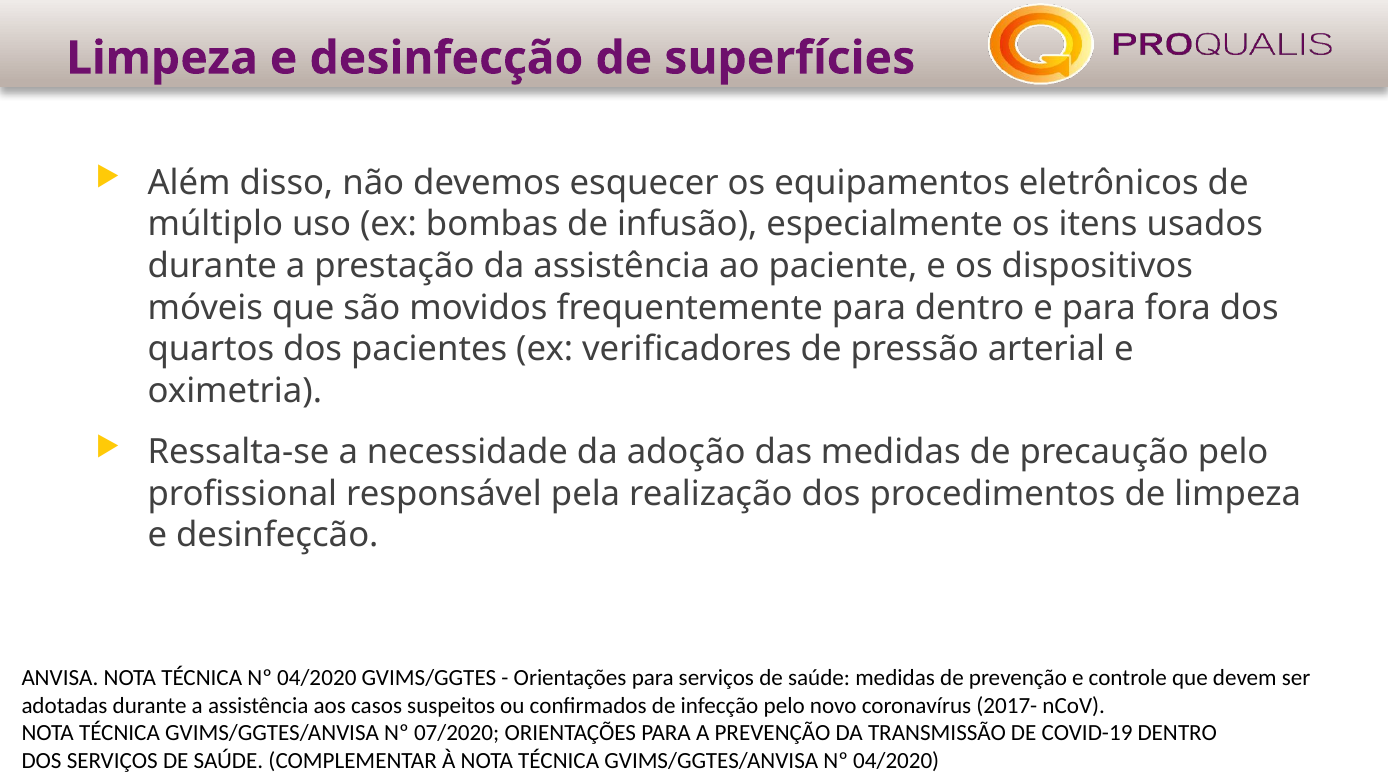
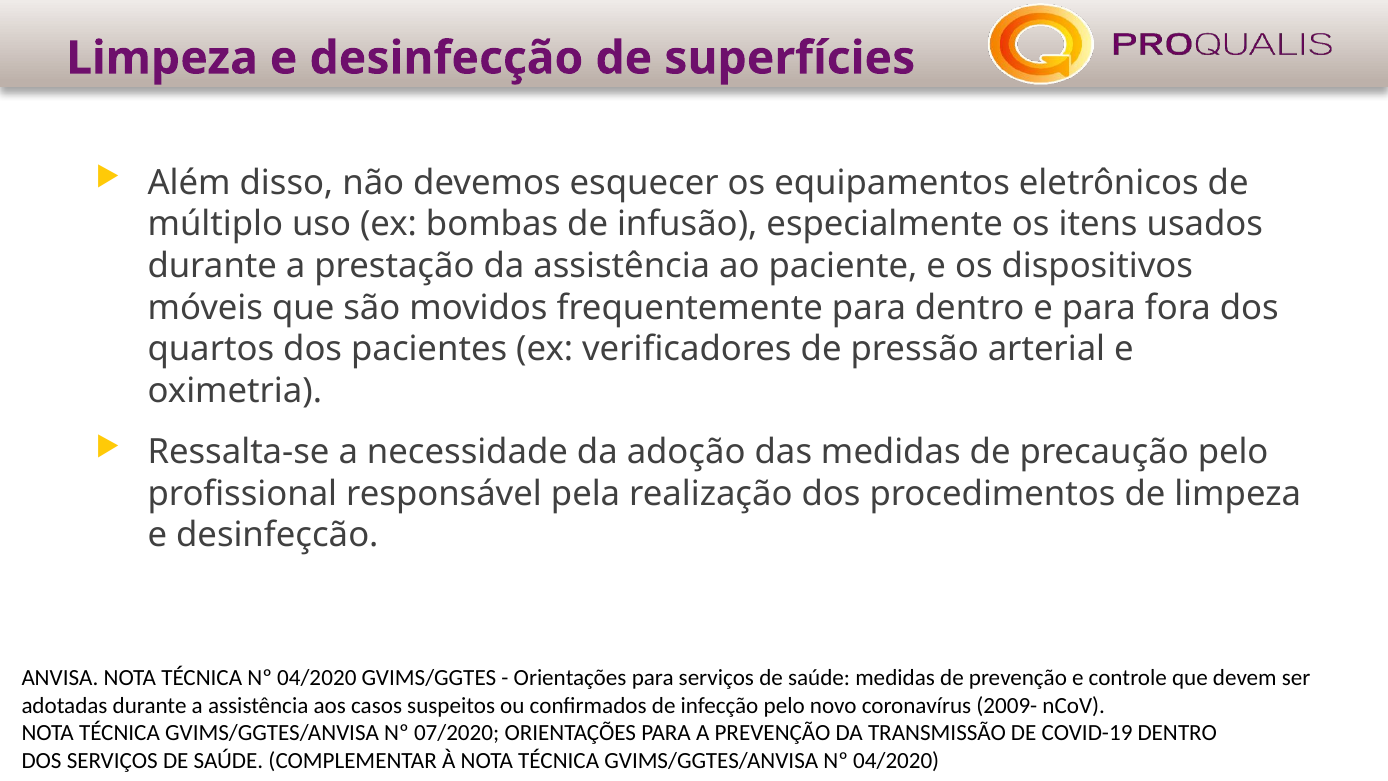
2017-: 2017- -> 2009- (1007, 705)
